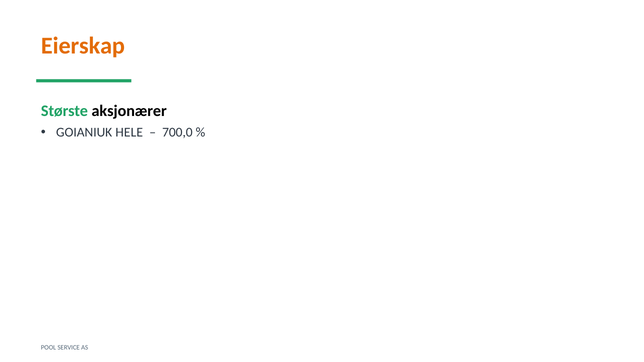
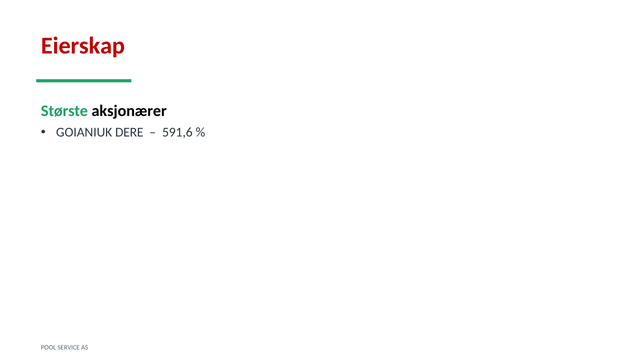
Eierskap colour: orange -> red (83, 46)
HELE: HELE -> DERE (129, 132)
700,0: 700,0 -> 591,6 (177, 132)
